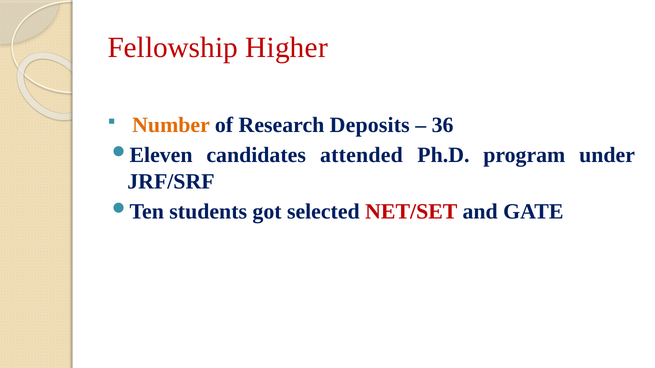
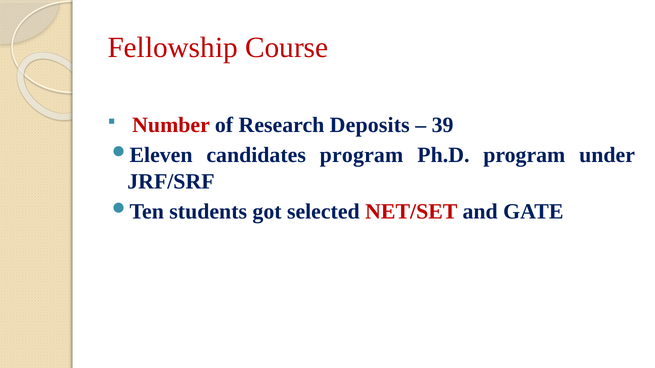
Higher: Higher -> Course (287, 48)
Number colour: orange -> red (171, 125)
36: 36 -> 39 (443, 125)
candidates attended: attended -> program (362, 155)
